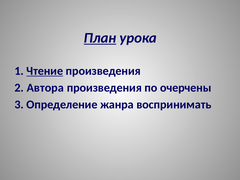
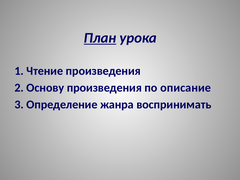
Чтение underline: present -> none (45, 71)
Автора: Автора -> Основу (45, 88)
очерчены: очерчены -> описание (186, 88)
